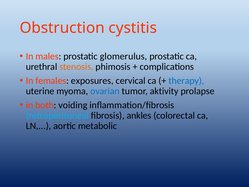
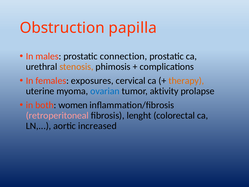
cystitis: cystitis -> papilla (133, 28)
glomerulus: glomerulus -> connection (124, 56)
therapy colour: blue -> orange (186, 81)
voiding: voiding -> women (73, 105)
retroperitoneal colour: light blue -> pink (57, 115)
ankles: ankles -> lenght (139, 115)
metabolic: metabolic -> increased (97, 126)
